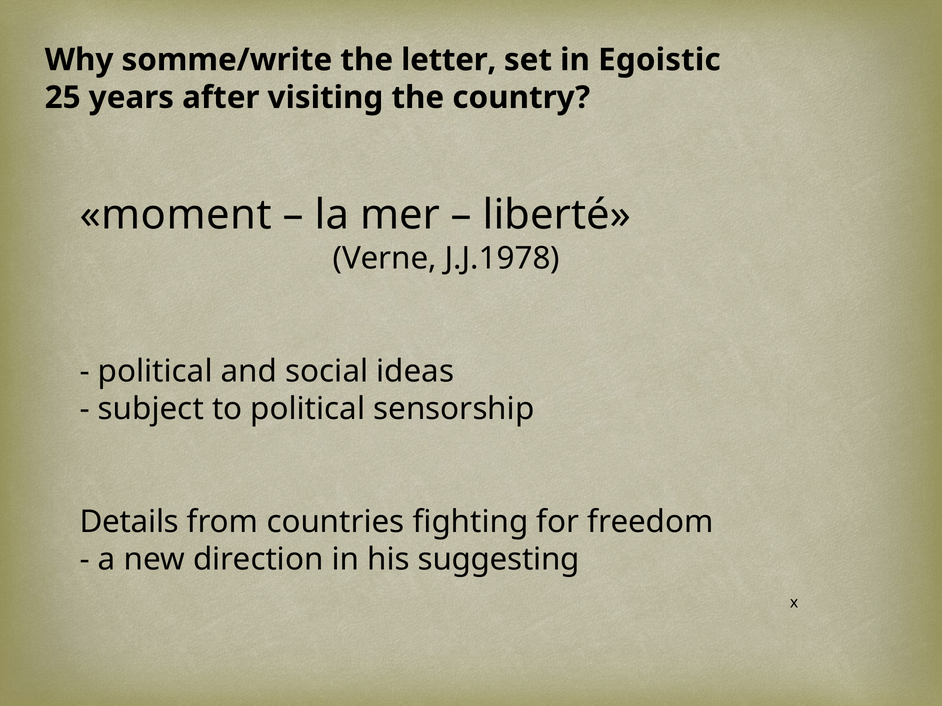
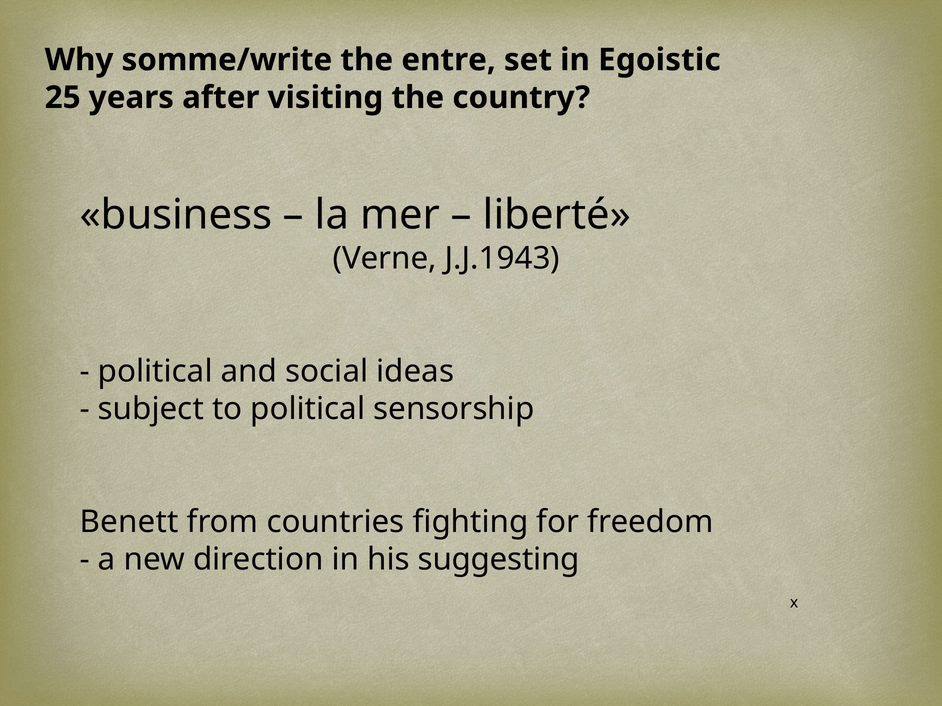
letter: letter -> entre (449, 60)
moment: moment -> business (176, 215)
J.J.1978: J.J.1978 -> J.J.1943 (502, 259)
Details: Details -> Benett (129, 522)
